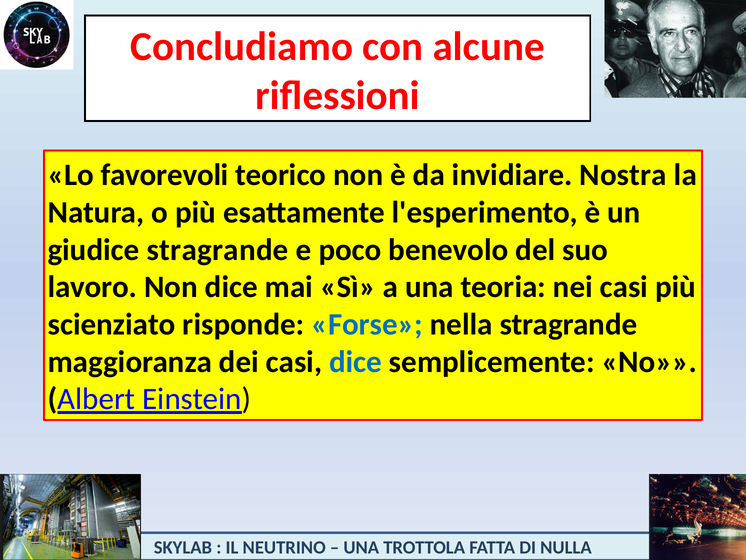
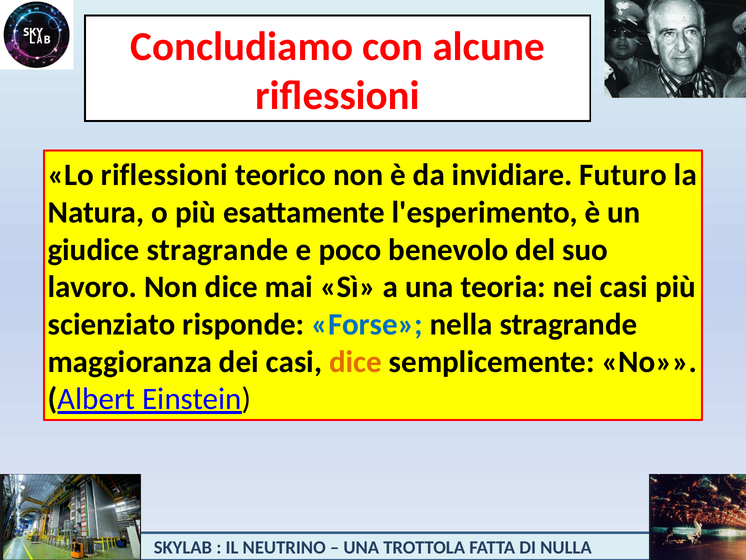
Lo favorevoli: favorevoli -> riflessioni (164, 175)
Nostra: Nostra -> Futuro (623, 175)
dice colour: blue -> orange (356, 361)
